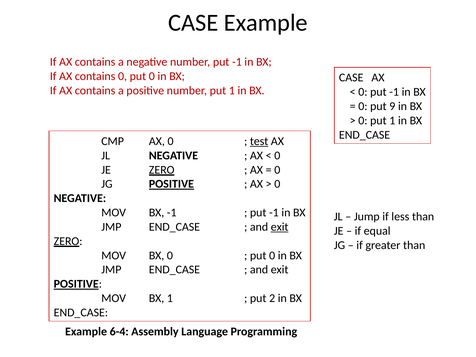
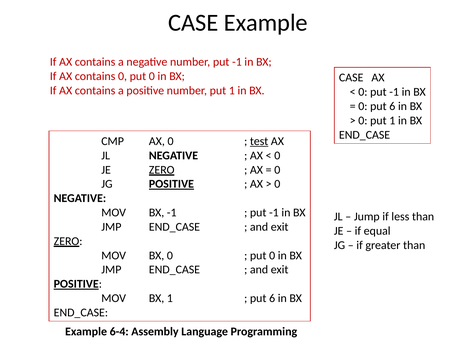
0 put 9: 9 -> 6 (392, 106)
exit underline: present -> none (280, 227)
2: 2 -> 6 (272, 298)
